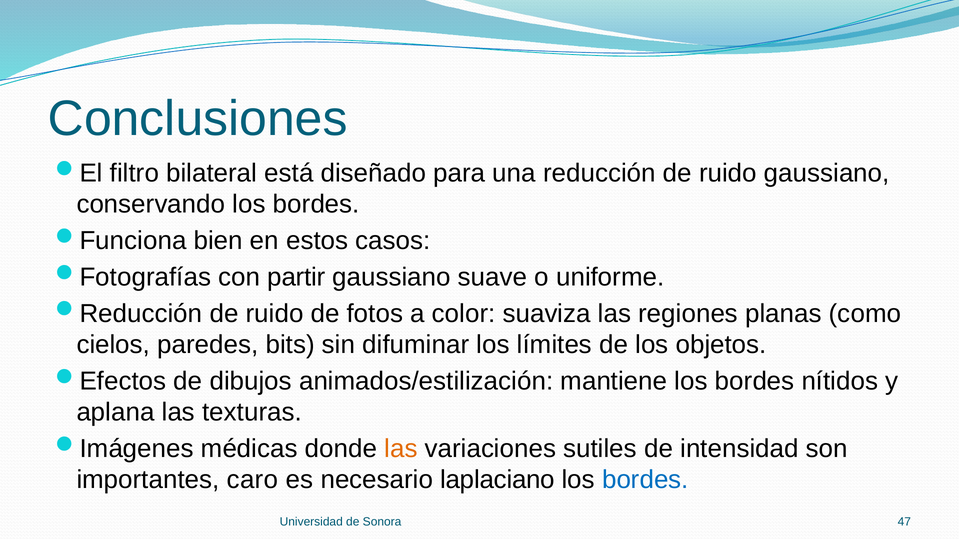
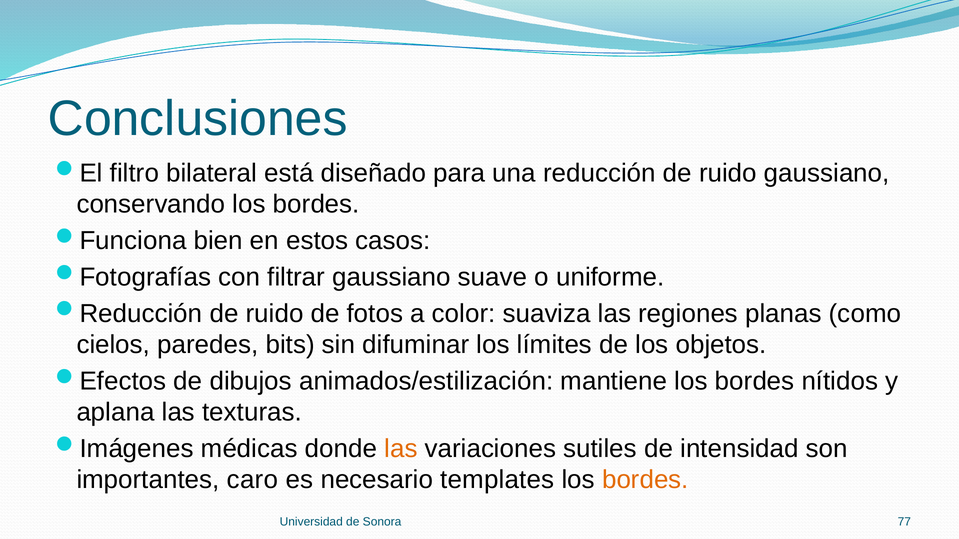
partir: partir -> filtrar (296, 277)
laplaciano: laplaciano -> templates (497, 480)
bordes colour: blue -> orange (645, 480)
47: 47 -> 77 (904, 522)
